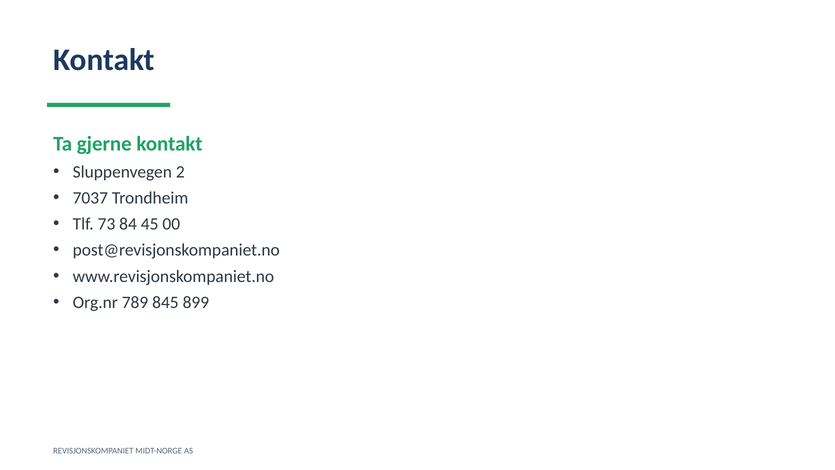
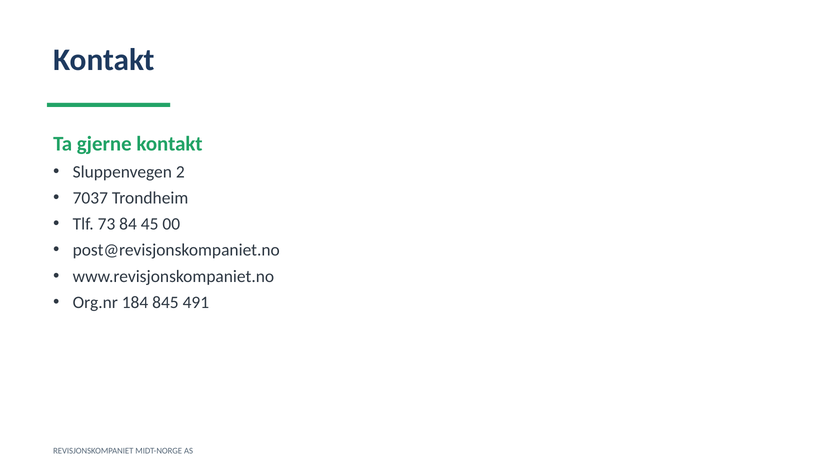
789: 789 -> 184 (135, 302)
899: 899 -> 491 (196, 302)
